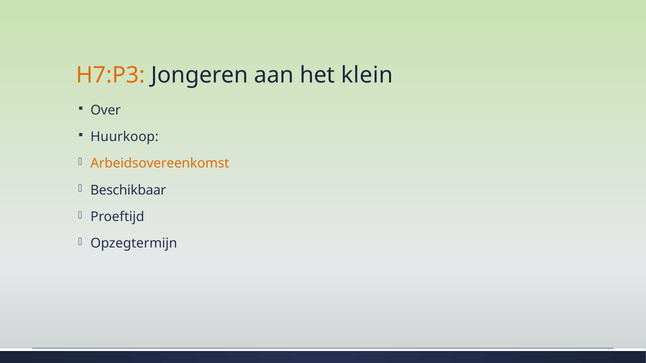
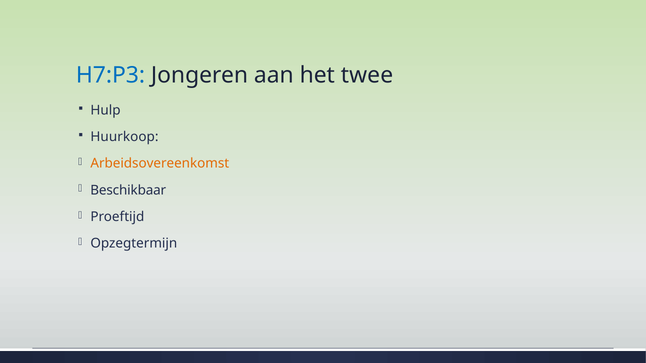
H7:P3 colour: orange -> blue (110, 75)
klein: klein -> twee (367, 75)
Over: Over -> Hulp (106, 110)
